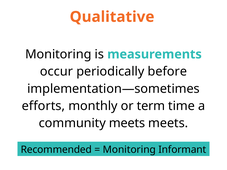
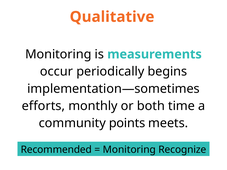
before: before -> begins (167, 72)
term: term -> both (151, 106)
community meets: meets -> points (127, 123)
Informant: Informant -> Recognize (182, 150)
